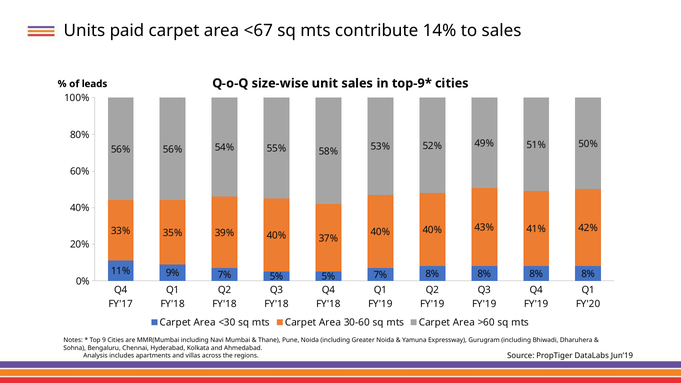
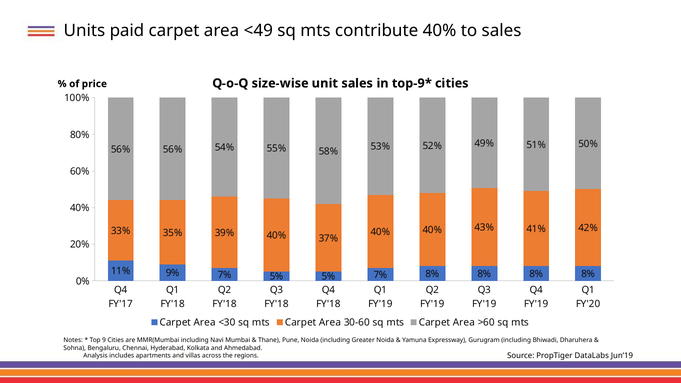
<67: <67 -> <49 (258, 31)
contribute 14%: 14% -> 40% (440, 31)
leads: leads -> price (94, 84)
